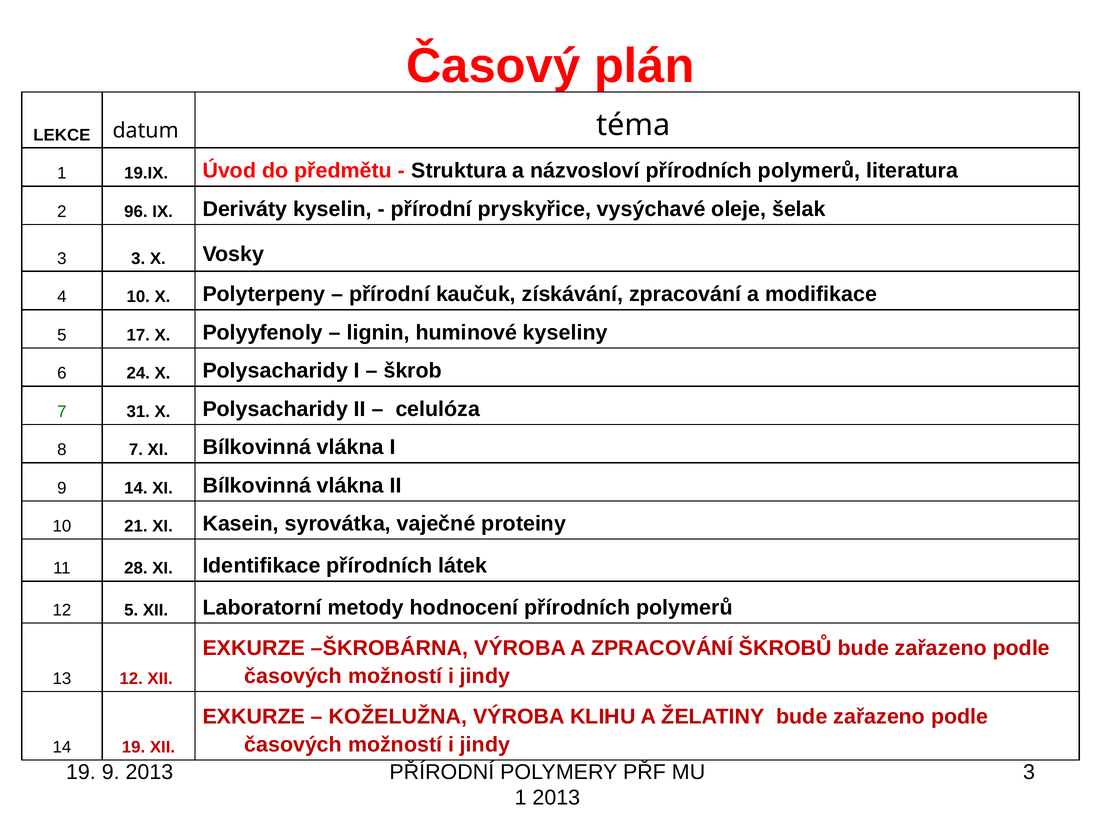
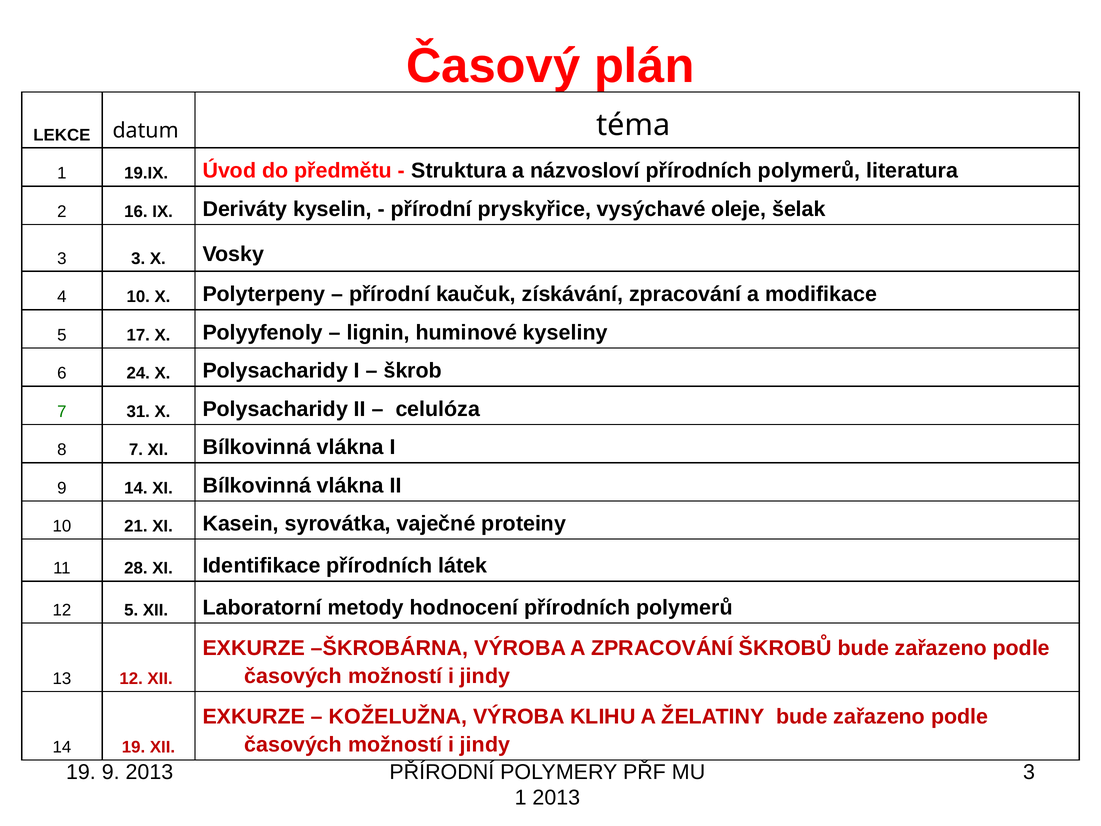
96: 96 -> 16 (136, 211)
